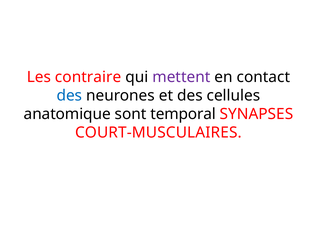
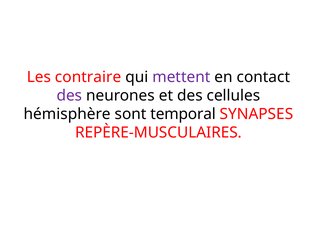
des colour: blue -> purple (69, 95)
anatomique: anatomique -> hémisphère (67, 114)
COURT-MUSCULAIRES: COURT-MUSCULAIRES -> REPÈRE-MUSCULAIRES (158, 132)
